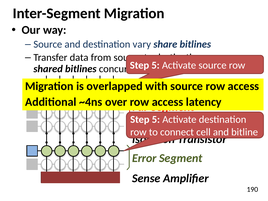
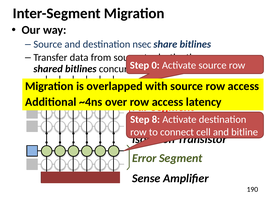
vary: vary -> nsec (142, 44)
5: 5 -> 0 (156, 65)
5: 5 -> 8 (156, 119)
